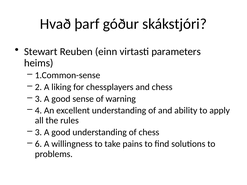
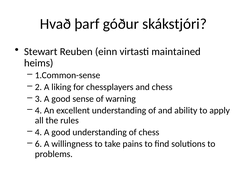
parameters: parameters -> maintained (176, 52)
3: 3 -> 4 (38, 132)
